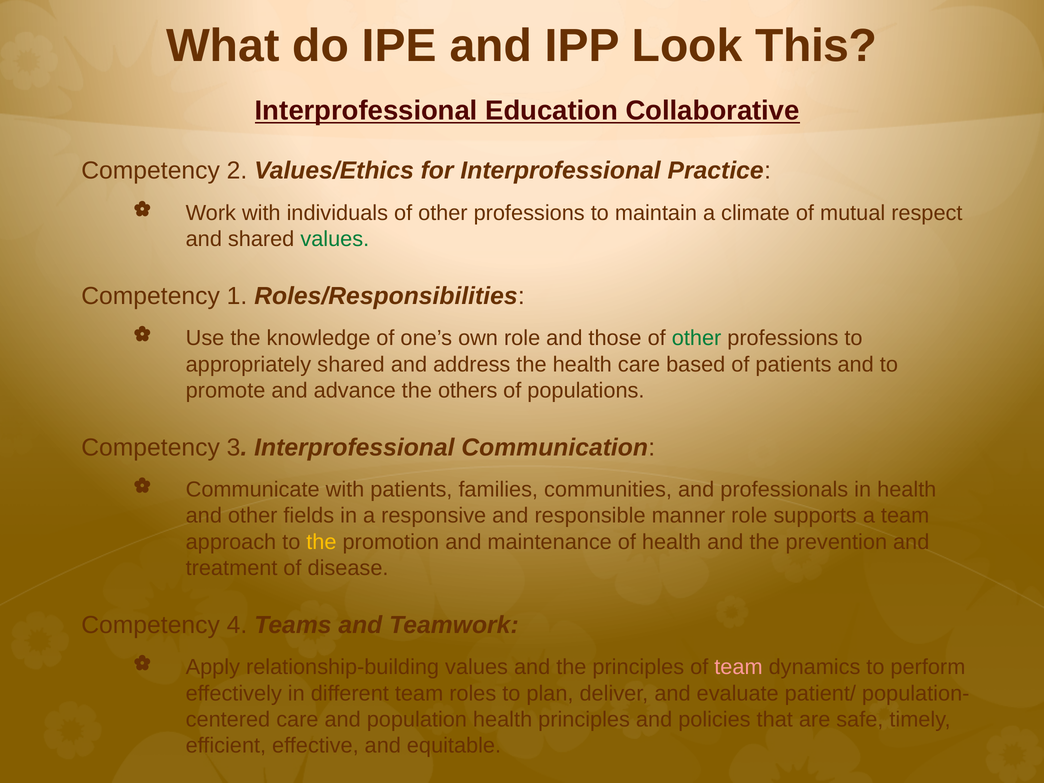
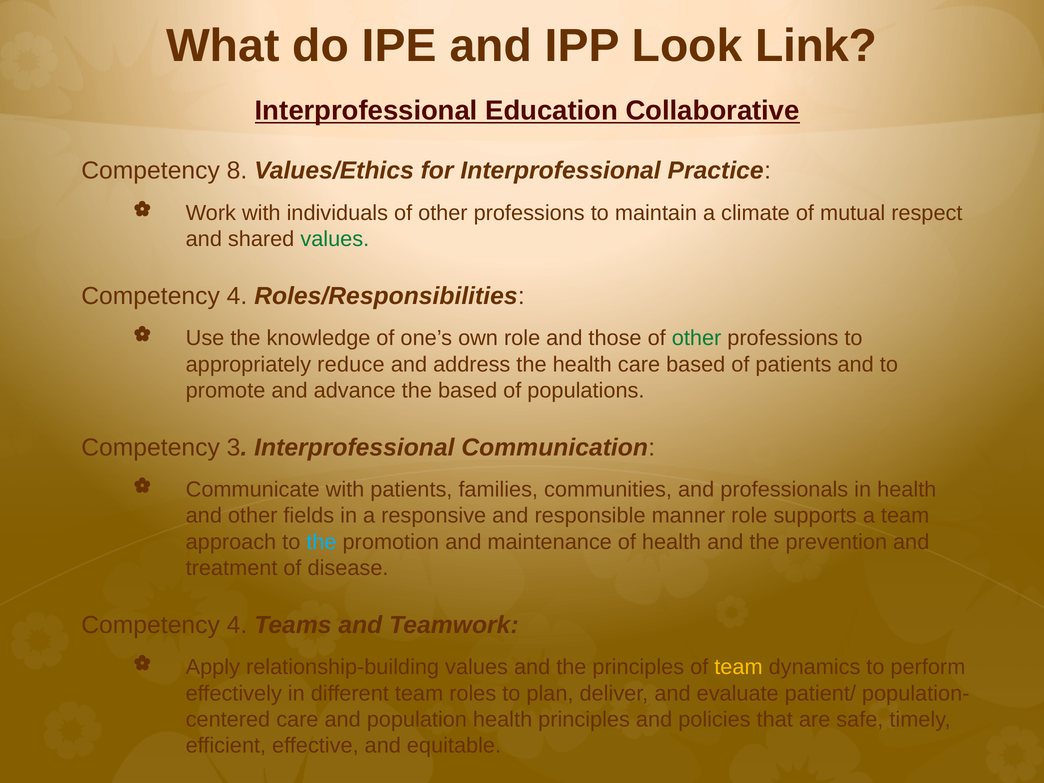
This: This -> Link (816, 46)
2: 2 -> 8 (237, 171)
1: 1 -> 4 (237, 296)
appropriately shared: shared -> reduce (351, 364)
the others: others -> based (468, 390)
the colour: yellow -> light blue (321, 542)
team colour: pink -> yellow (738, 667)
